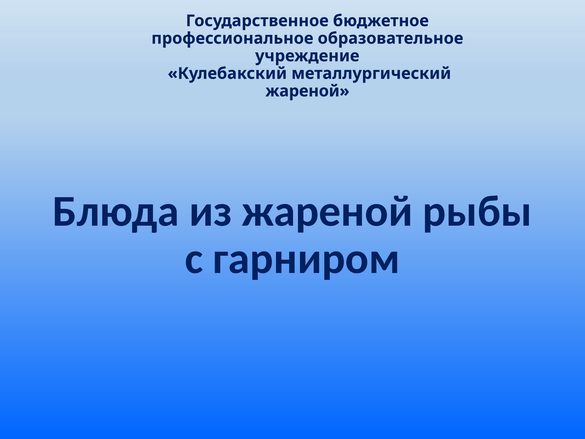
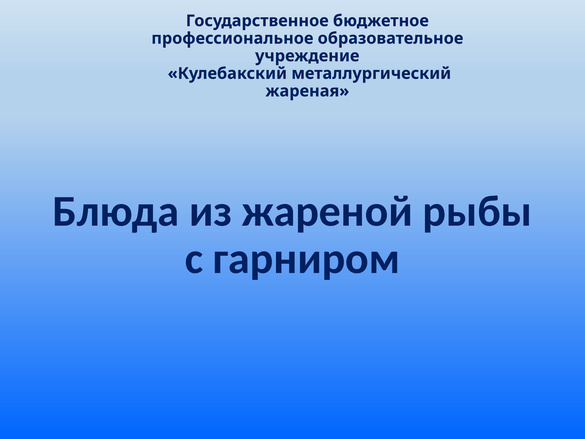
жареной: жареной -> жареная (307, 91)
